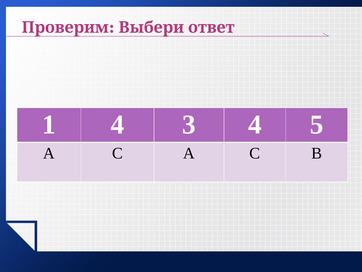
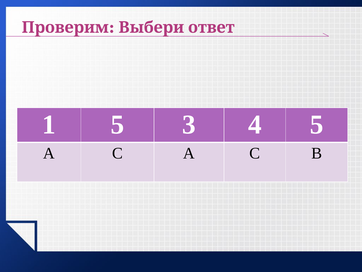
1 4: 4 -> 5 (117, 125)
